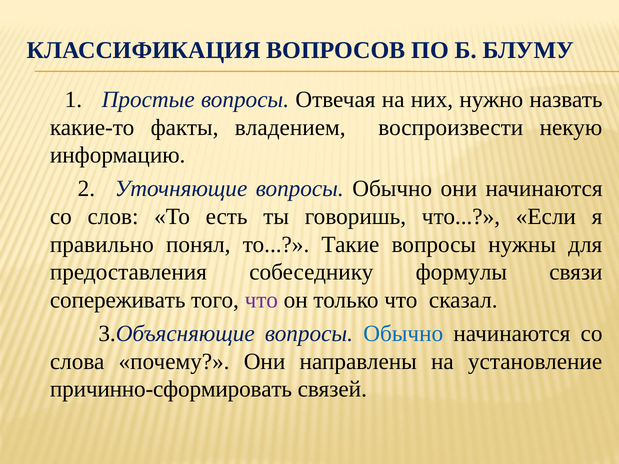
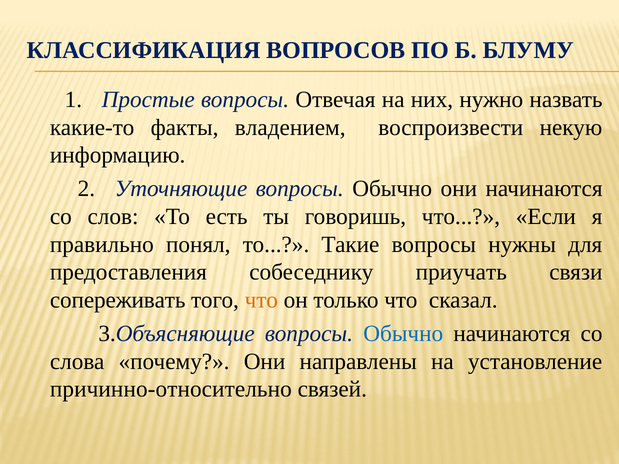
формулы: формулы -> приучать (461, 272)
что colour: purple -> orange (261, 300)
причинно-сформировать: причинно-сформировать -> причинно-относительно (171, 389)
